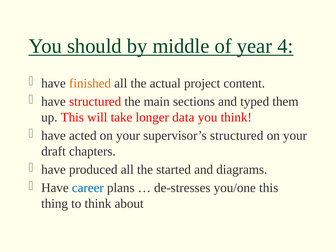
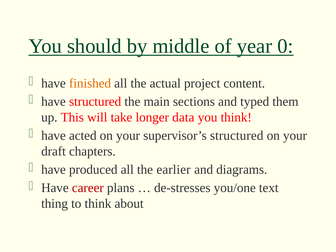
4: 4 -> 0 (285, 46)
started: started -> earlier (174, 170)
career colour: blue -> red (88, 188)
you/one this: this -> text (269, 188)
